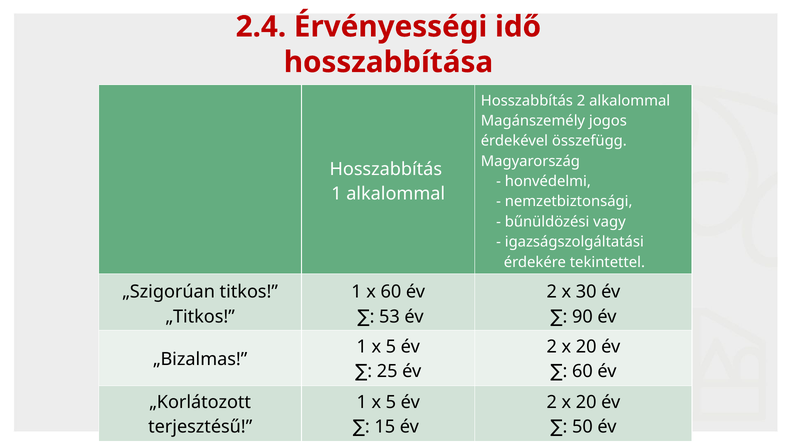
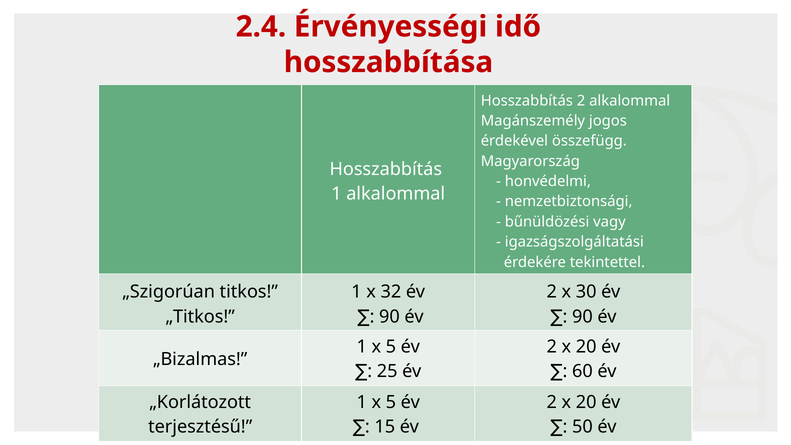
x 60: 60 -> 32 (391, 292)
53: 53 -> 90 (389, 317)
